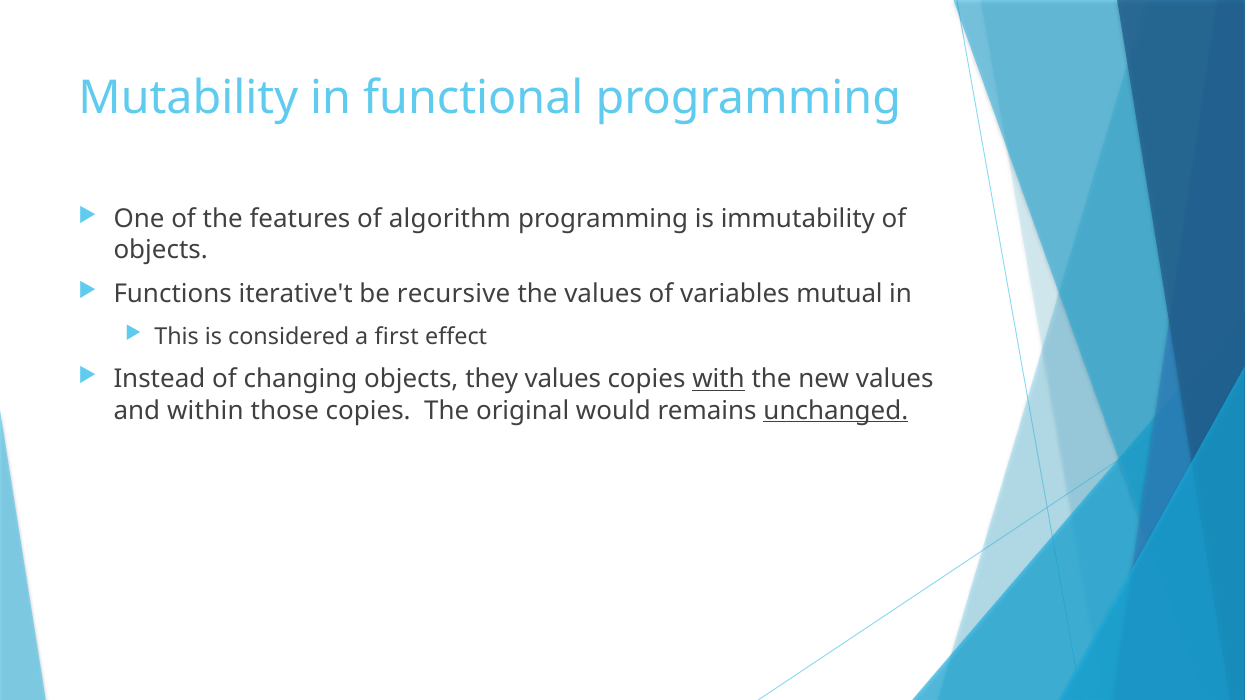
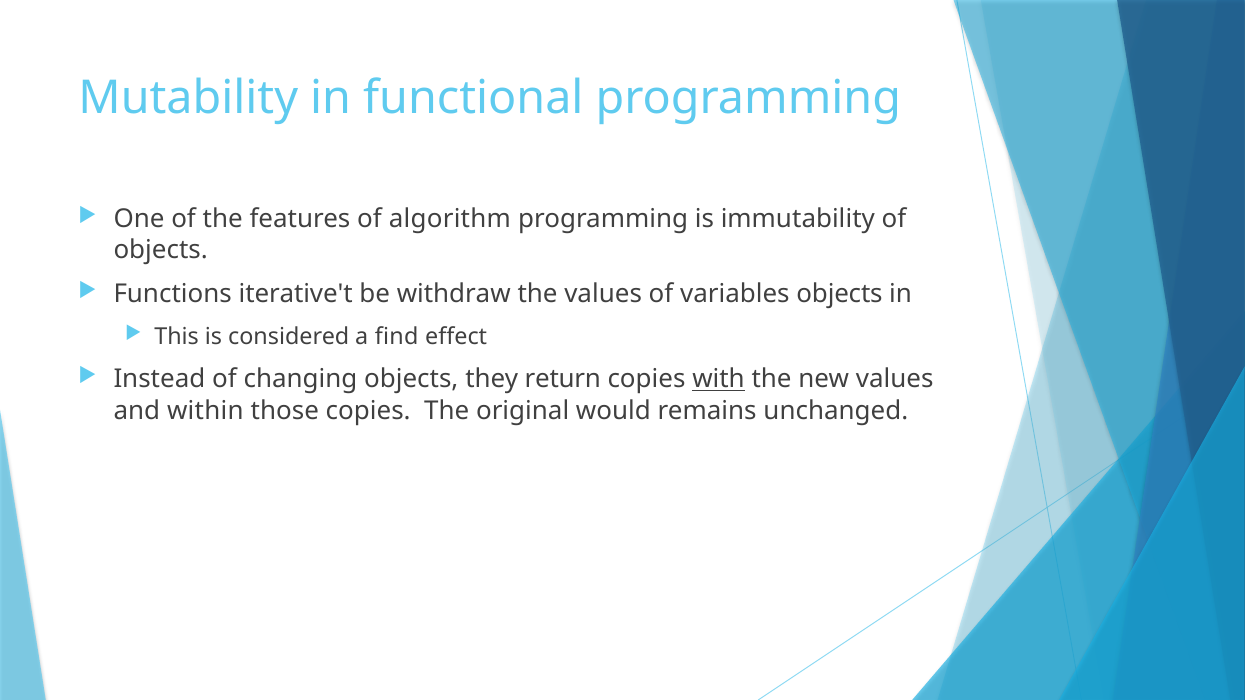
recursive: recursive -> withdraw (454, 294)
variables mutual: mutual -> objects (840, 294)
first: first -> find (397, 337)
they values: values -> return (563, 380)
unchanged underline: present -> none (836, 411)
